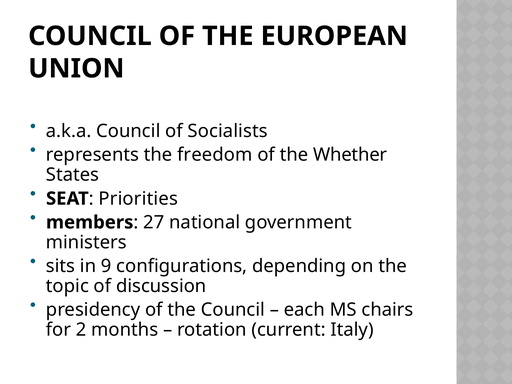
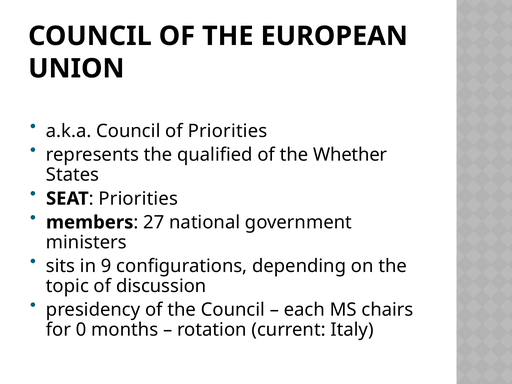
of Socialists: Socialists -> Priorities (228, 131)
freedom: freedom -> qualified (215, 155)
2: 2 -> 0 (81, 330)
